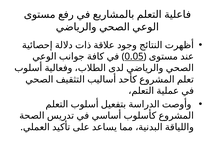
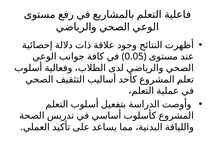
0.05 underline: present -> none (134, 57)
